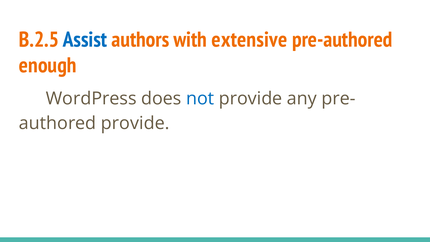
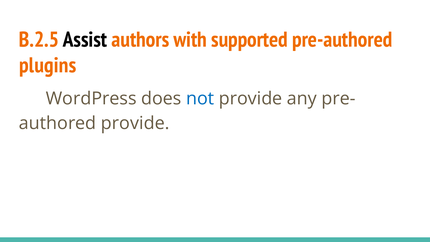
Assist colour: blue -> black (85, 40)
extensive: extensive -> supported (250, 40)
enough: enough -> plugins (48, 65)
